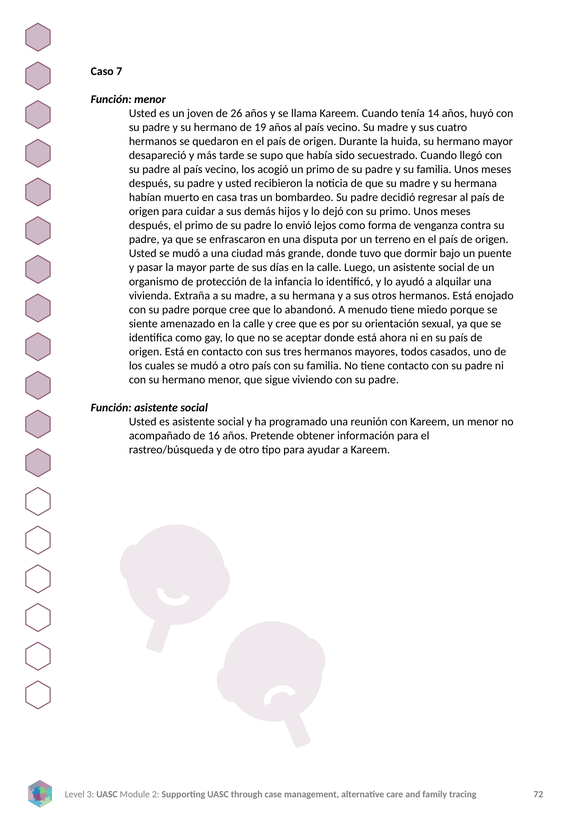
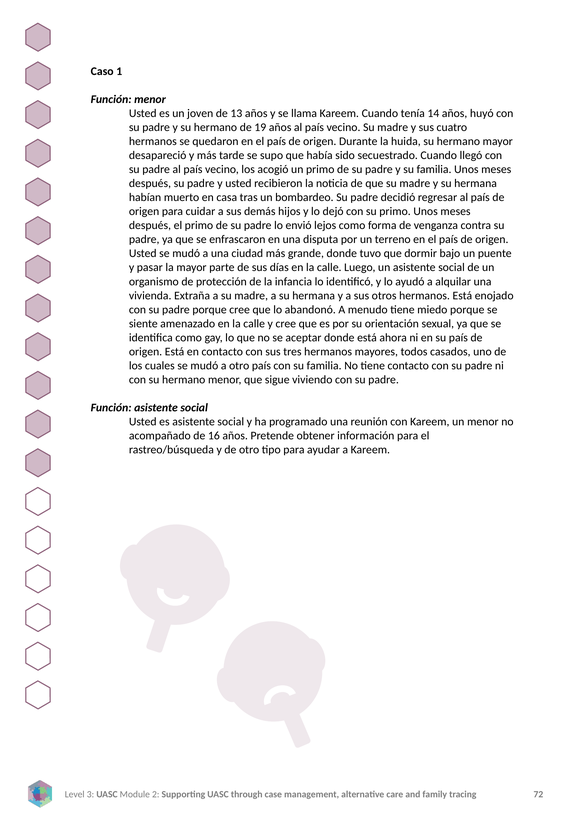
7: 7 -> 1 (119, 71)
26: 26 -> 13 (236, 113)
